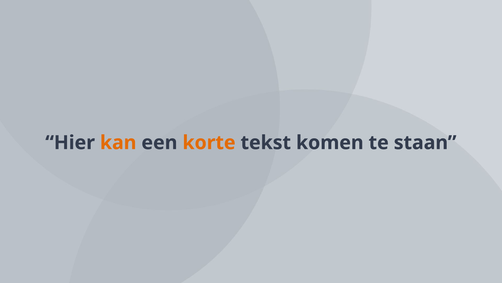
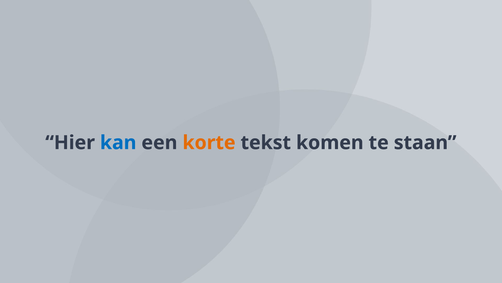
kan colour: orange -> blue (118, 142)
